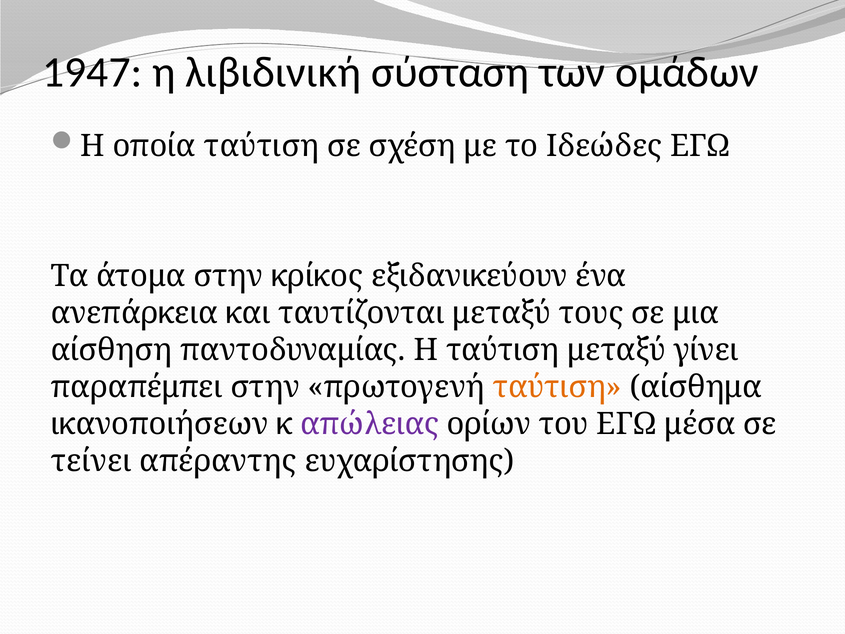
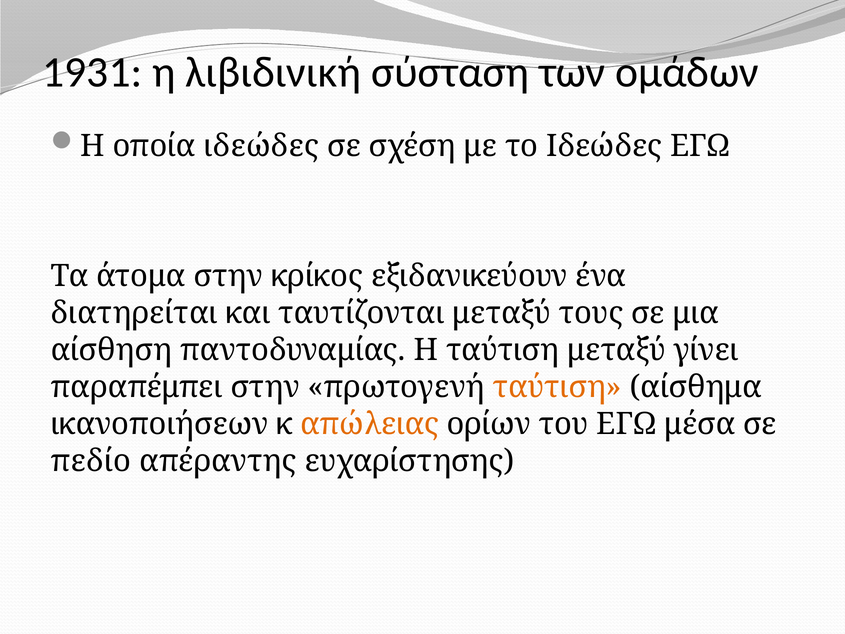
1947: 1947 -> 1931 (92, 72)
οποία ταύτιση: ταύτιση -> ιδεώδες (261, 146)
ανεπάρκεια: ανεπάρκεια -> διατηρείται (134, 313)
απώλειας colour: purple -> orange (370, 424)
τείνει: τείνει -> πεδίο (91, 461)
